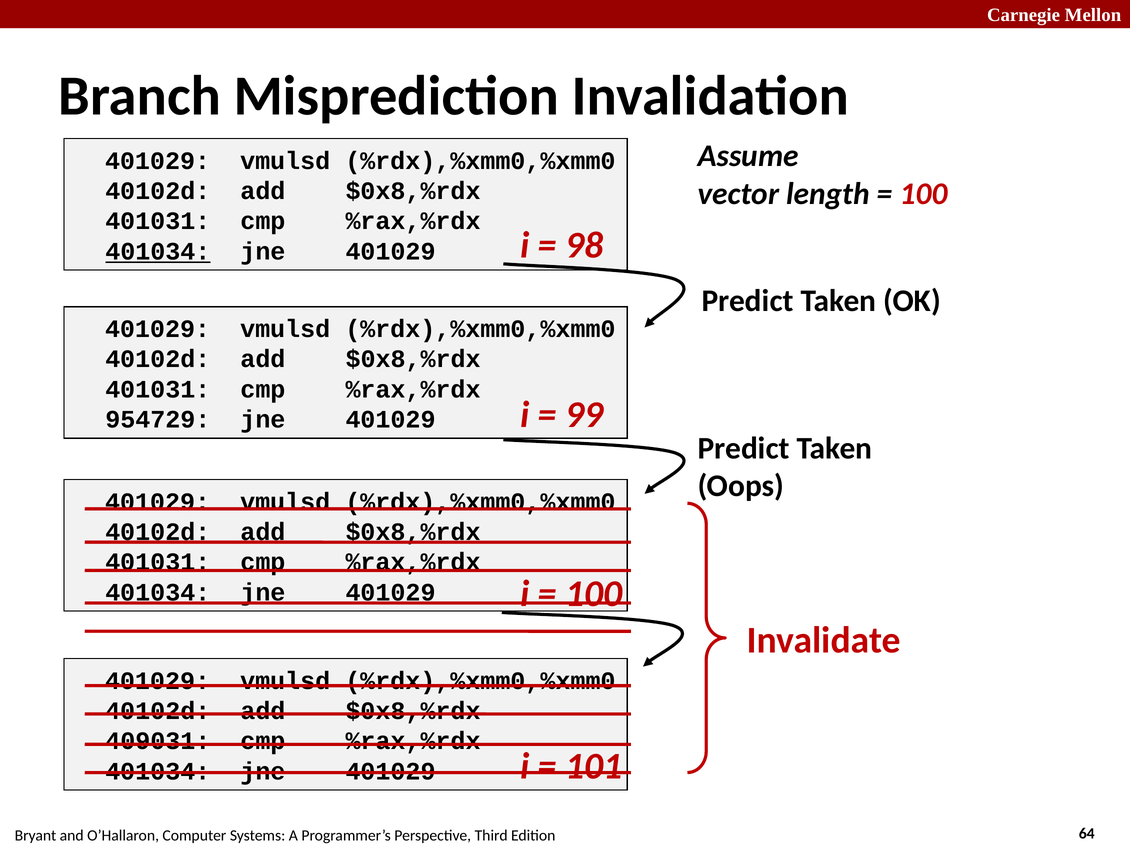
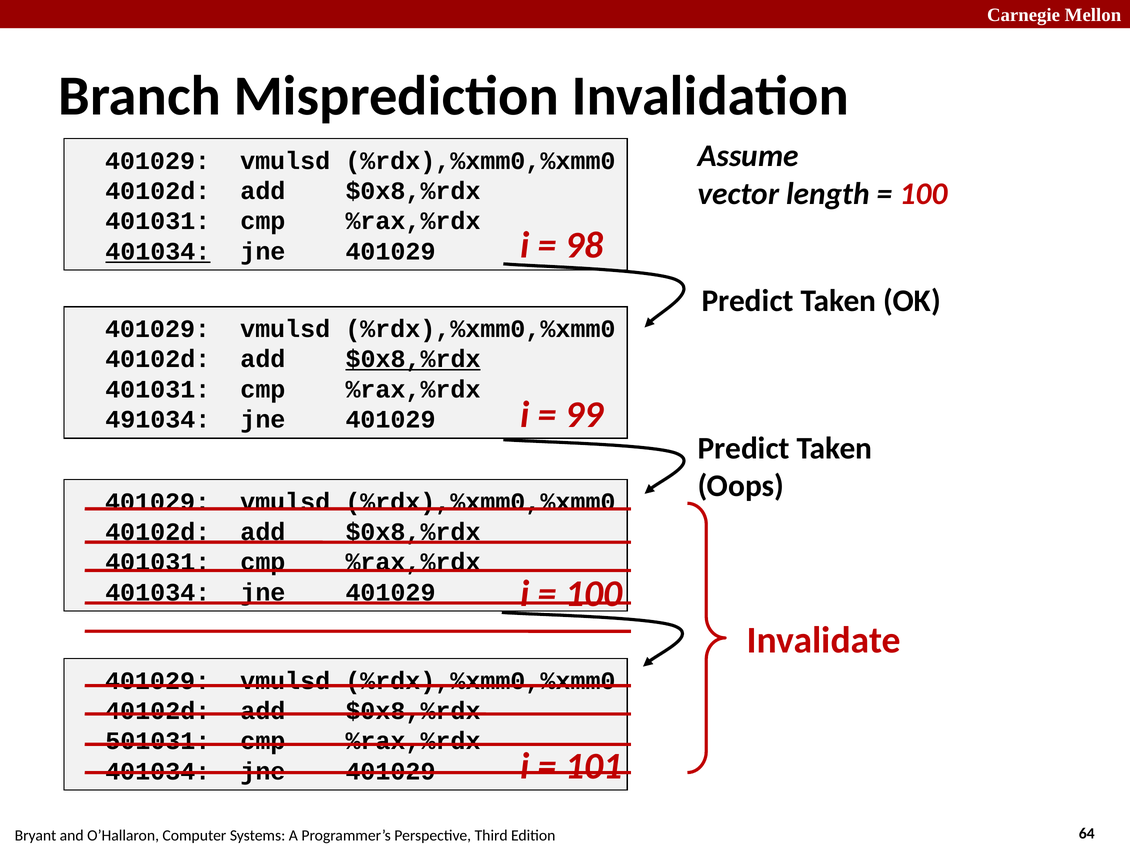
$0x8,%rdx underline: none -> present (413, 359)
954729: 954729 -> 491034 (158, 419)
409031: 409031 -> 501031 (158, 741)
